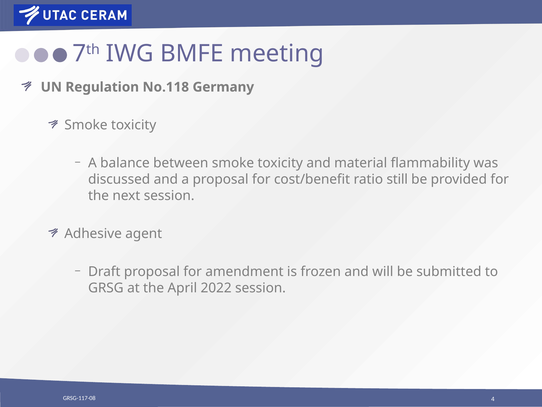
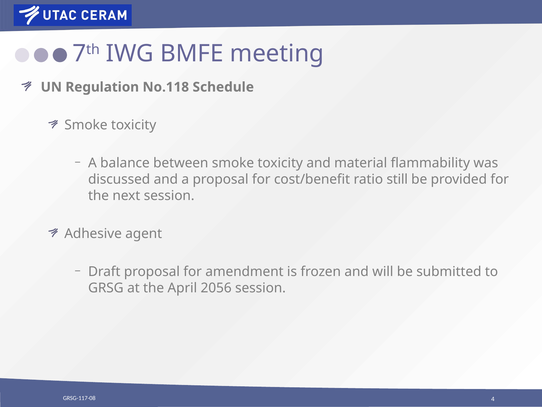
Germany: Germany -> Schedule (223, 87)
2022: 2022 -> 2056 (216, 288)
